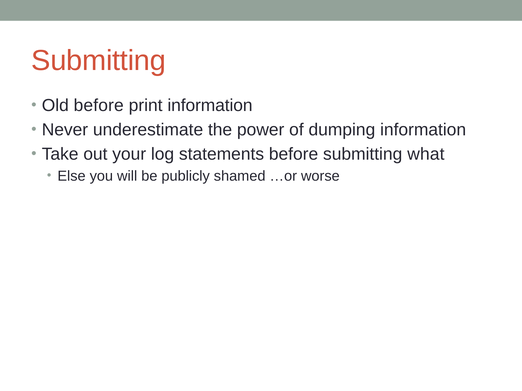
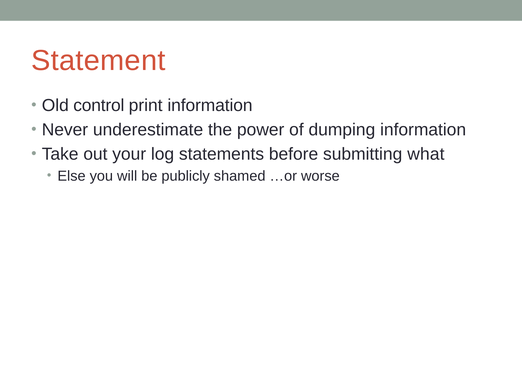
Submitting: Submitting -> Statement (98, 61)
Old before: before -> control (99, 106)
